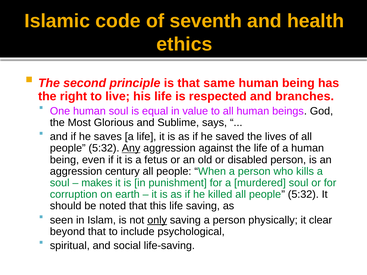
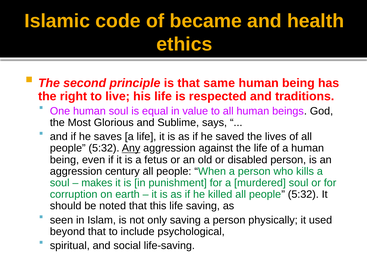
seventh: seventh -> became (206, 21)
branches: branches -> traditions (305, 96)
only underline: present -> none (157, 220)
clear: clear -> used (321, 220)
